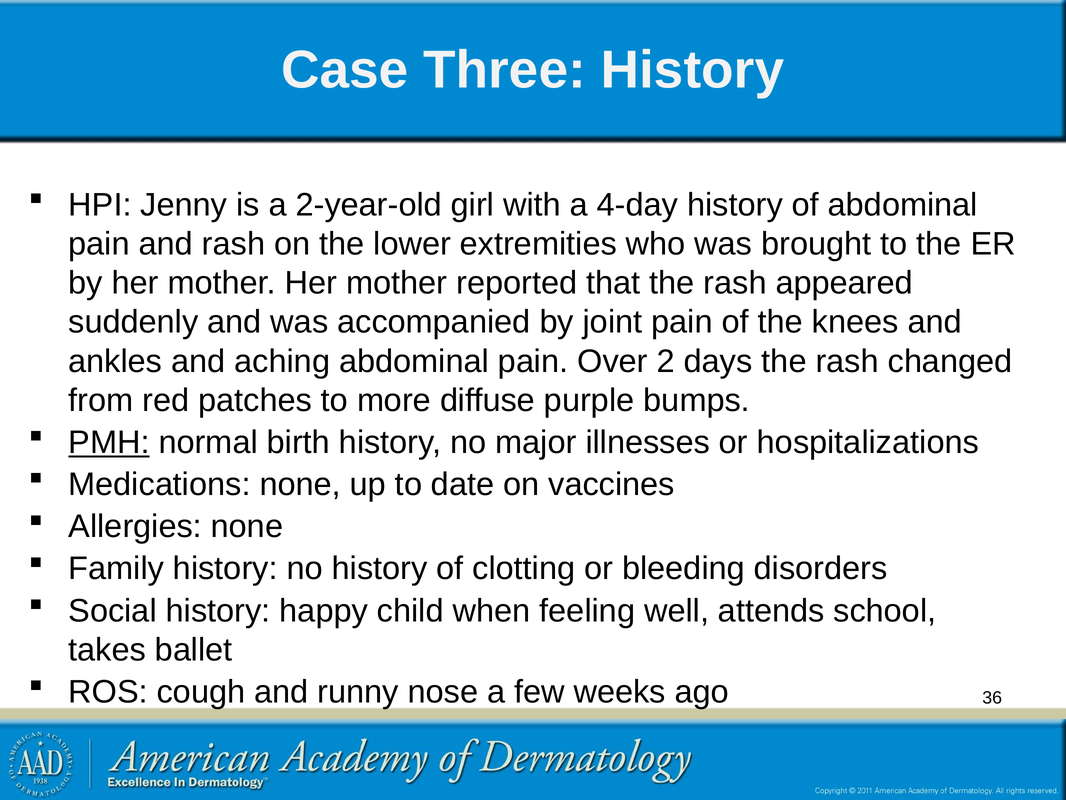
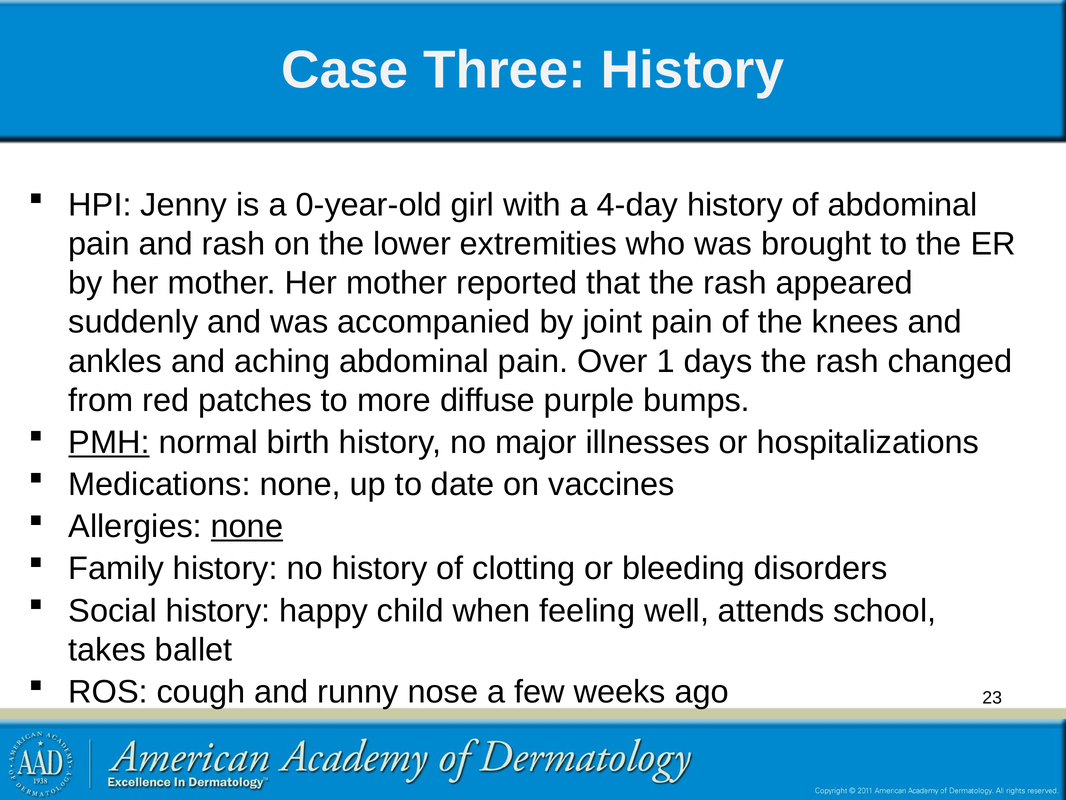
2-year-old: 2-year-old -> 0-year-old (369, 205)
2: 2 -> 1 (666, 361)
none underline: none -> present (247, 526)
36: 36 -> 23 (992, 698)
